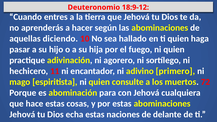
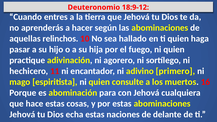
diciendo: diciendo -> relinchos (60, 39)
72: 72 -> 16 (205, 82)
